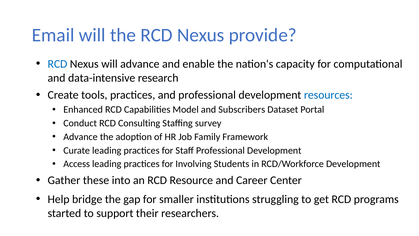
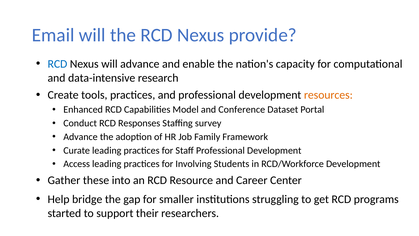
resources colour: blue -> orange (328, 95)
Subscribers: Subscribers -> Conference (242, 109)
Consulting: Consulting -> Responses (139, 123)
